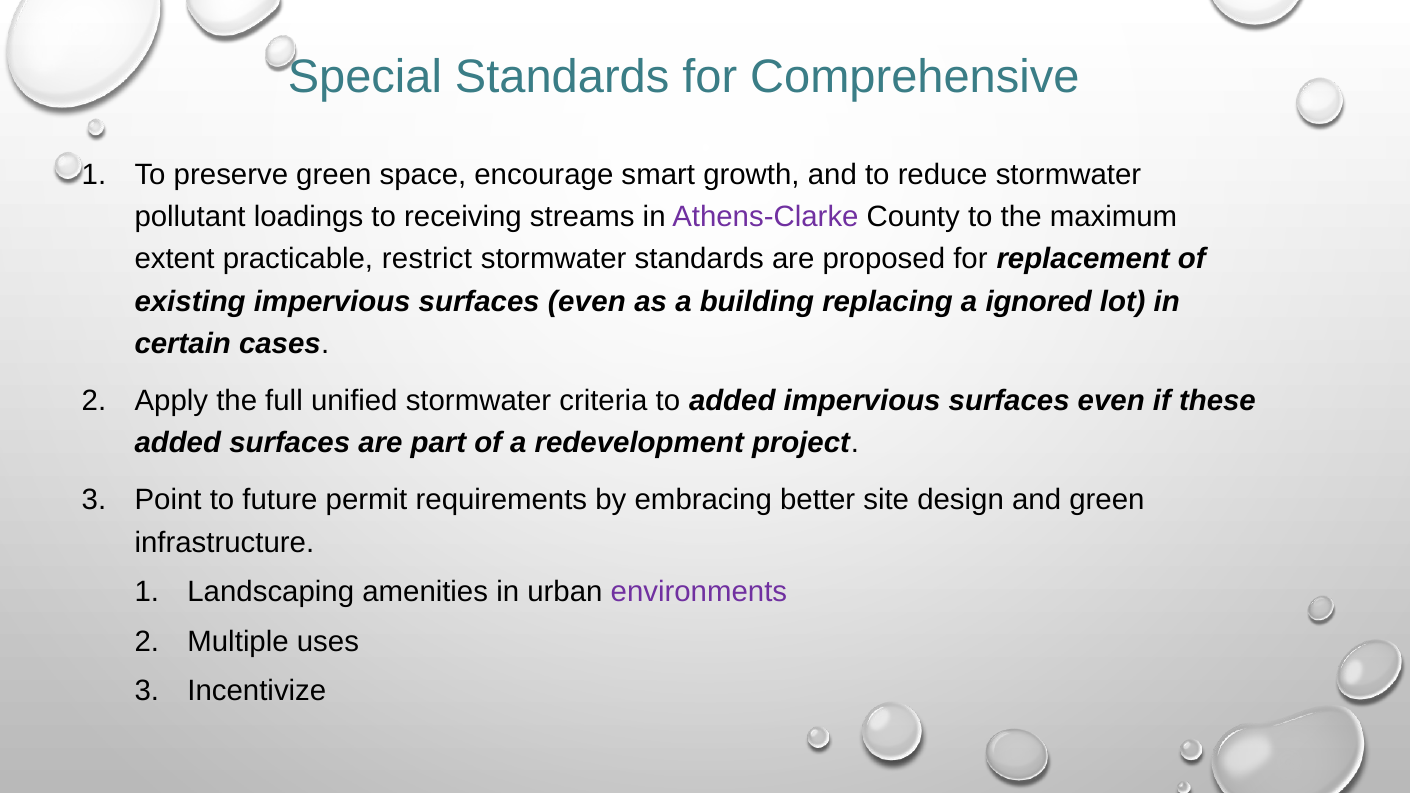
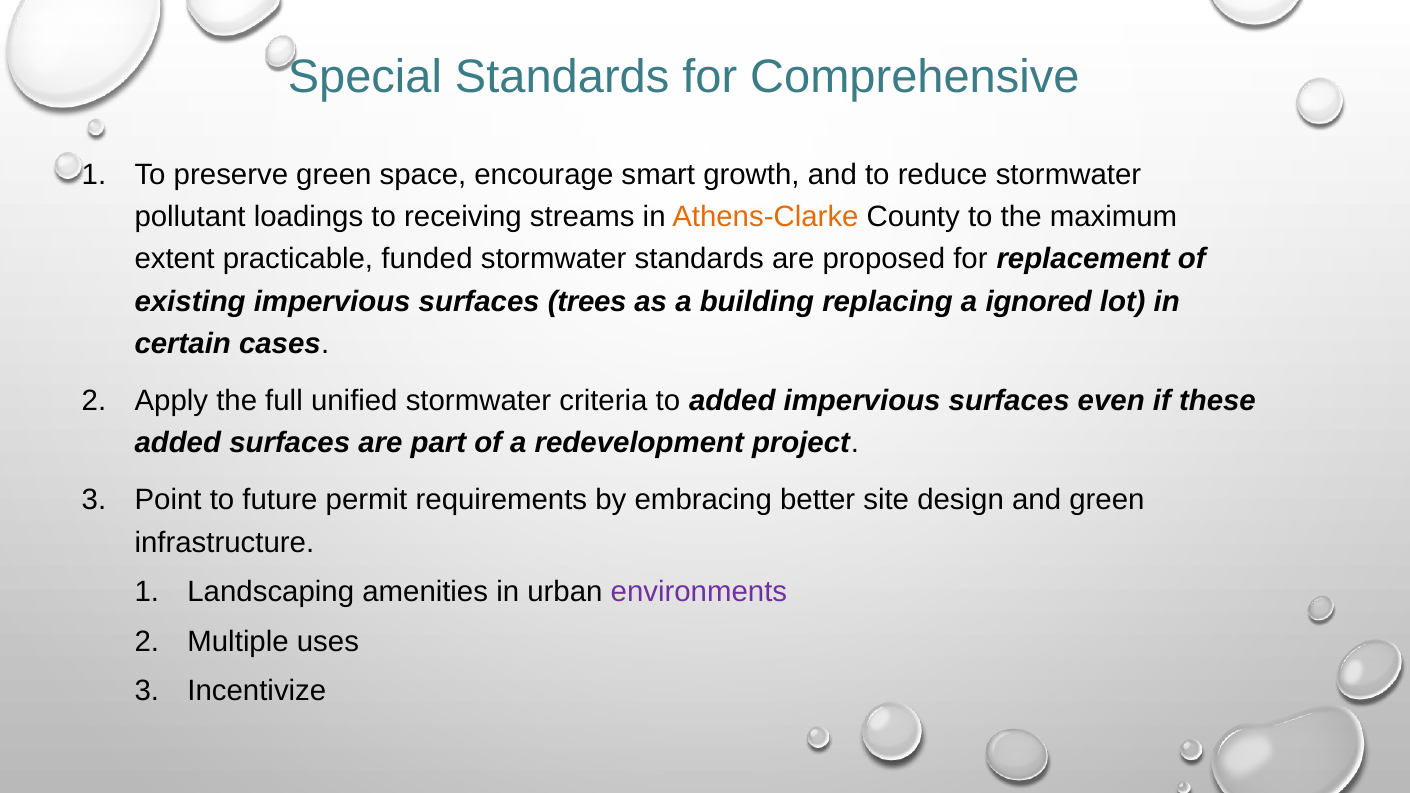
Athens-Clarke colour: purple -> orange (765, 217)
restrict: restrict -> funded (427, 259)
existing impervious surfaces even: even -> trees (587, 302)
